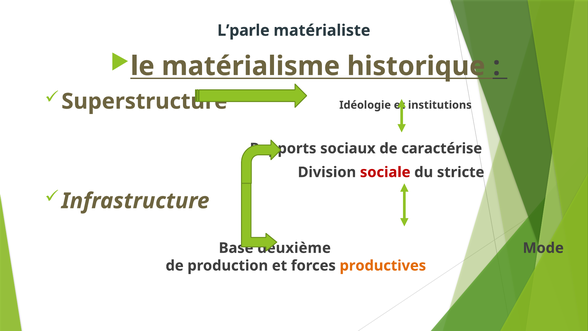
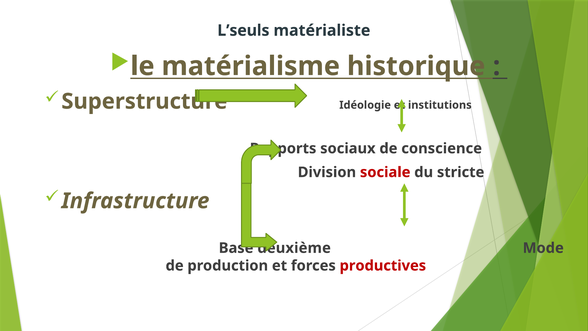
L’parle: L’parle -> L’seuls (243, 30)
caractérise: caractérise -> conscience (442, 148)
productives colour: orange -> red (383, 265)
